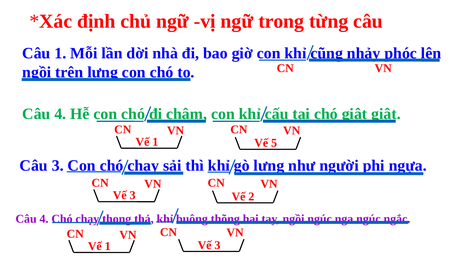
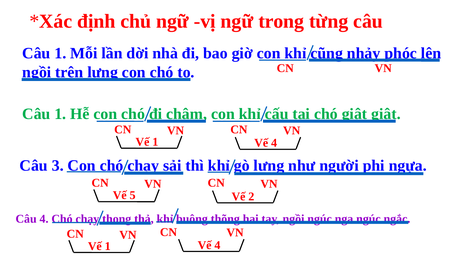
4: 4 -> 1 (60, 114)
5: 5 -> 4 (274, 143)
3: 3 -> 5 (133, 196)
3: 3 -> 4 (217, 245)
